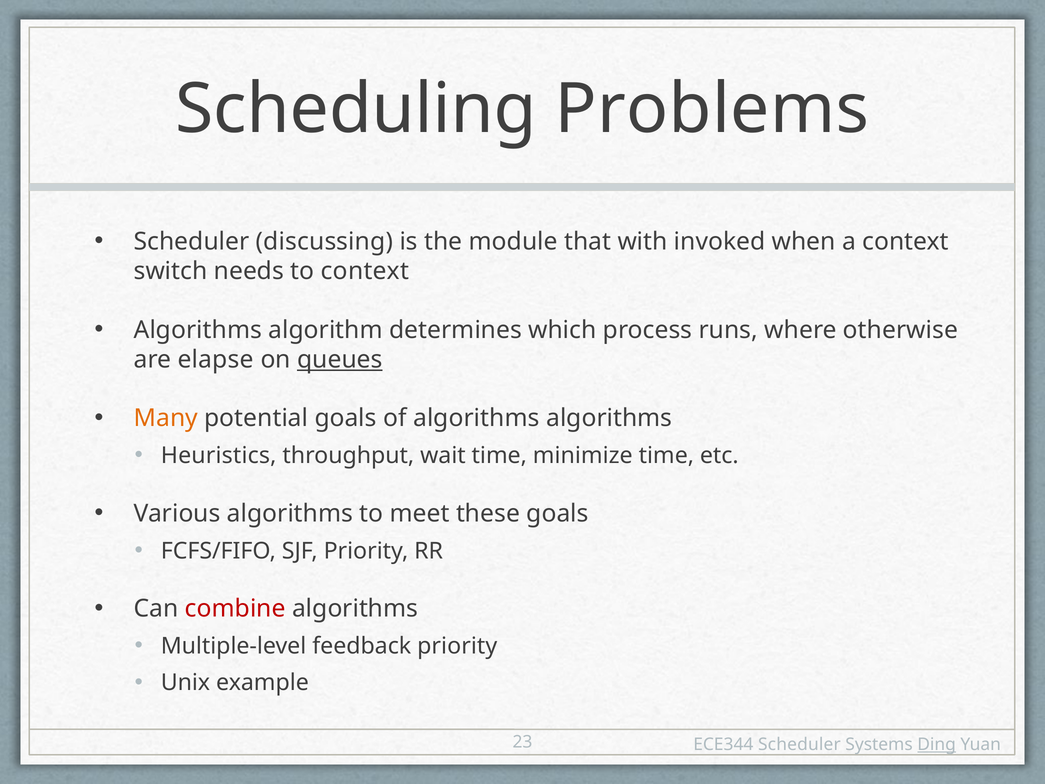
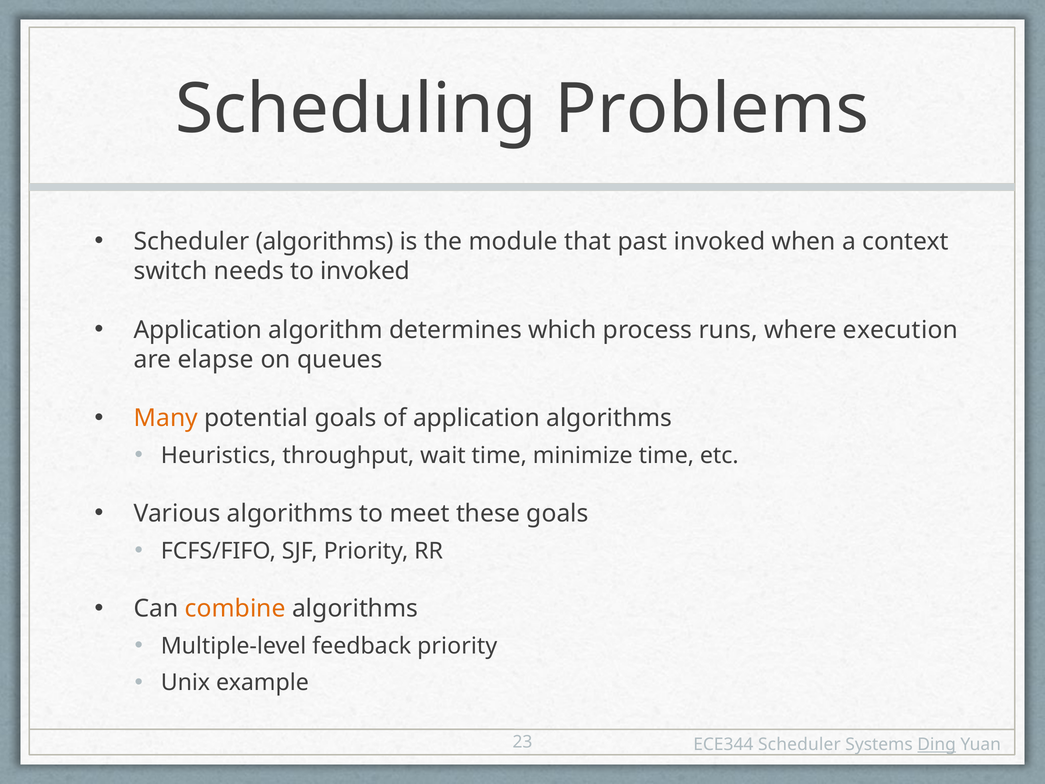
Scheduler discussing: discussing -> algorithms (325, 242)
with: with -> past (642, 242)
to context: context -> invoked (365, 271)
Algorithms: Algorithms -> Application (198, 330)
otherwise: otherwise -> execution (900, 330)
queues underline: present -> none (340, 359)
of algorithms: algorithms -> application (476, 418)
combine colour: red -> orange (235, 609)
